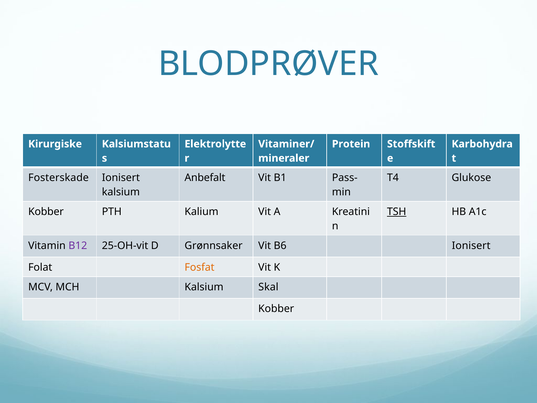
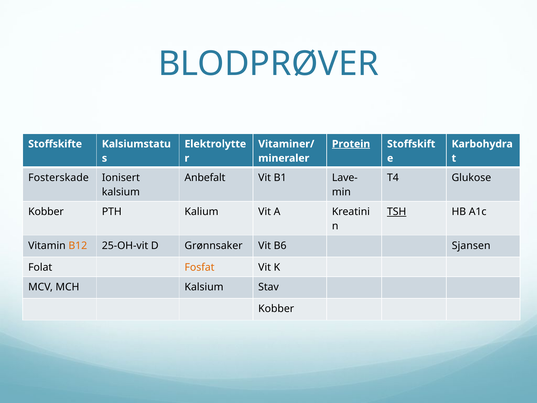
Kirurgiske: Kirurgiske -> Stoffskifte (55, 144)
Protein underline: none -> present (351, 144)
Pass-: Pass- -> Lave- (345, 178)
B12 colour: purple -> orange (78, 245)
B6 Ionisert: Ionisert -> Sjansen (471, 245)
Skal: Skal -> Stav (268, 287)
